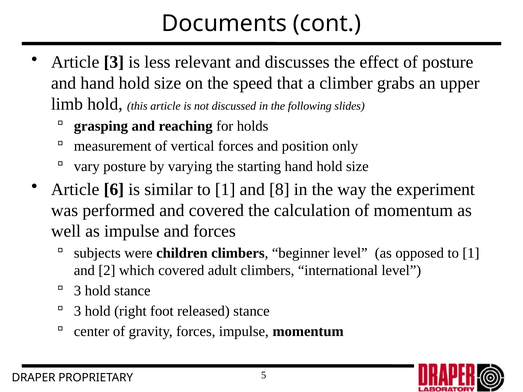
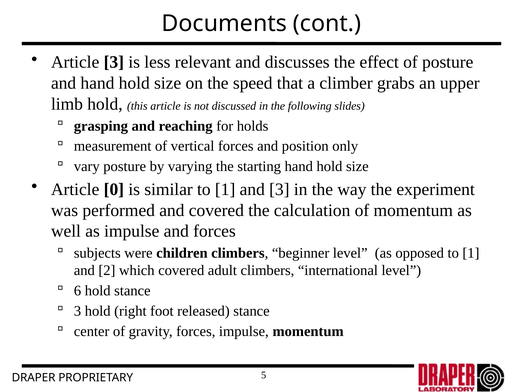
6: 6 -> 0 (114, 190)
and 8: 8 -> 3 (279, 190)
3: 3 -> 6 (78, 291)
